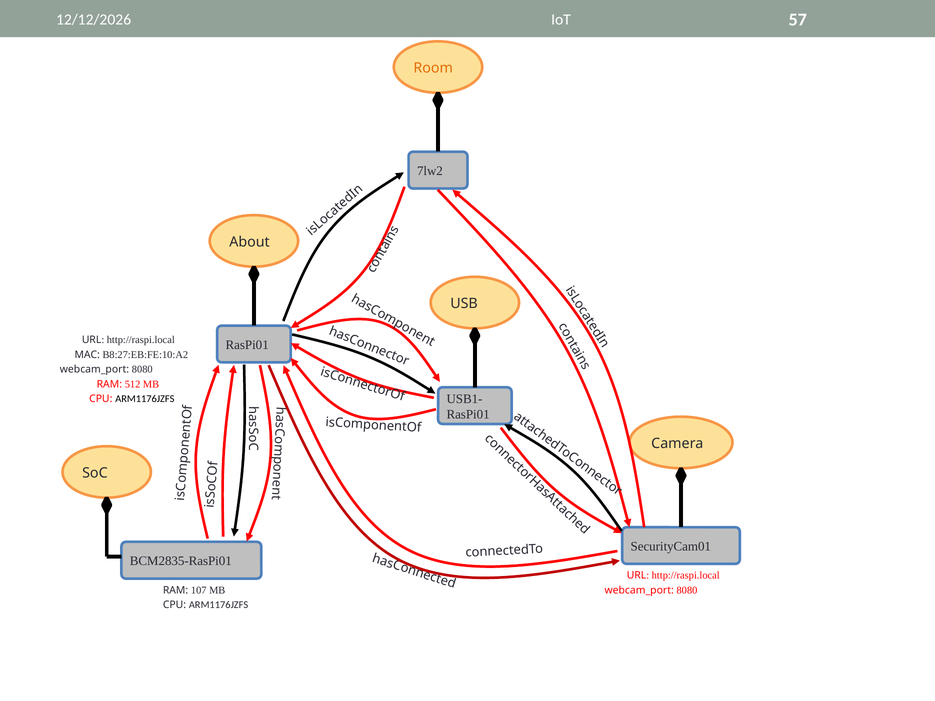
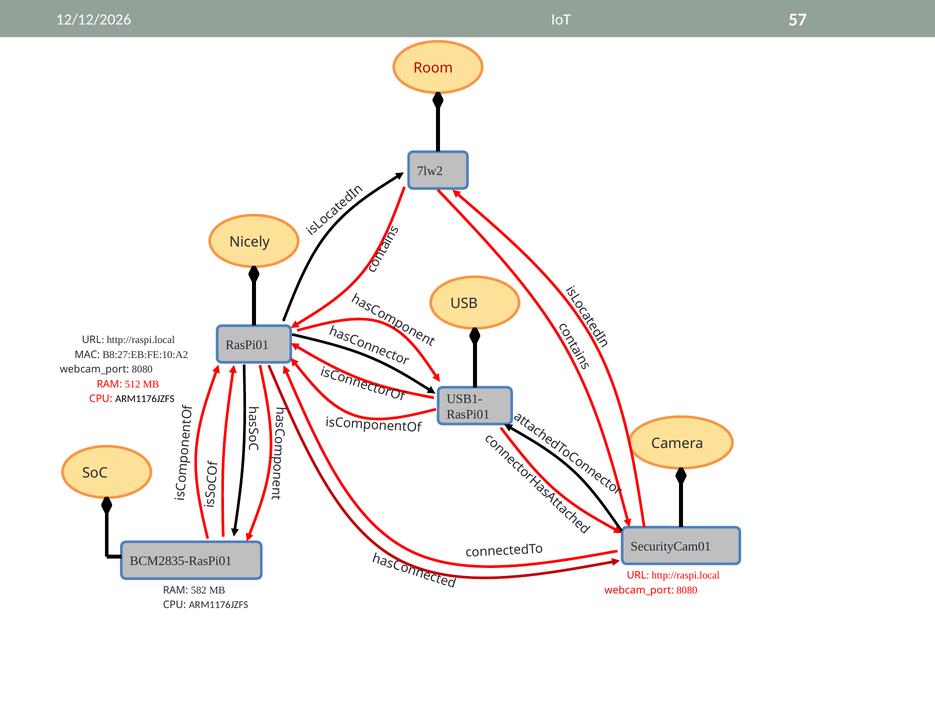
Room colour: orange -> red (433, 68)
About: About -> Nicely (250, 242)
107: 107 -> 582 (199, 590)
